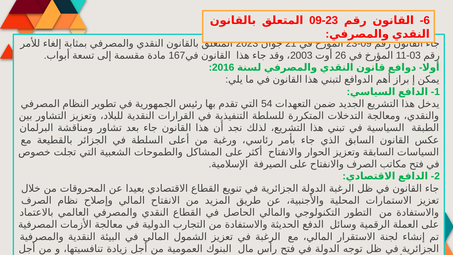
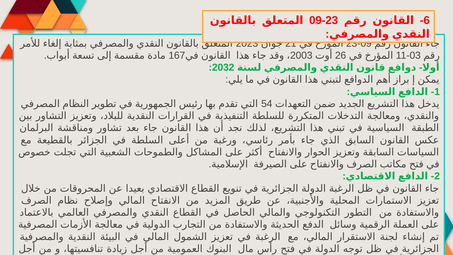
2016: 2016 -> 2032 (223, 68)
